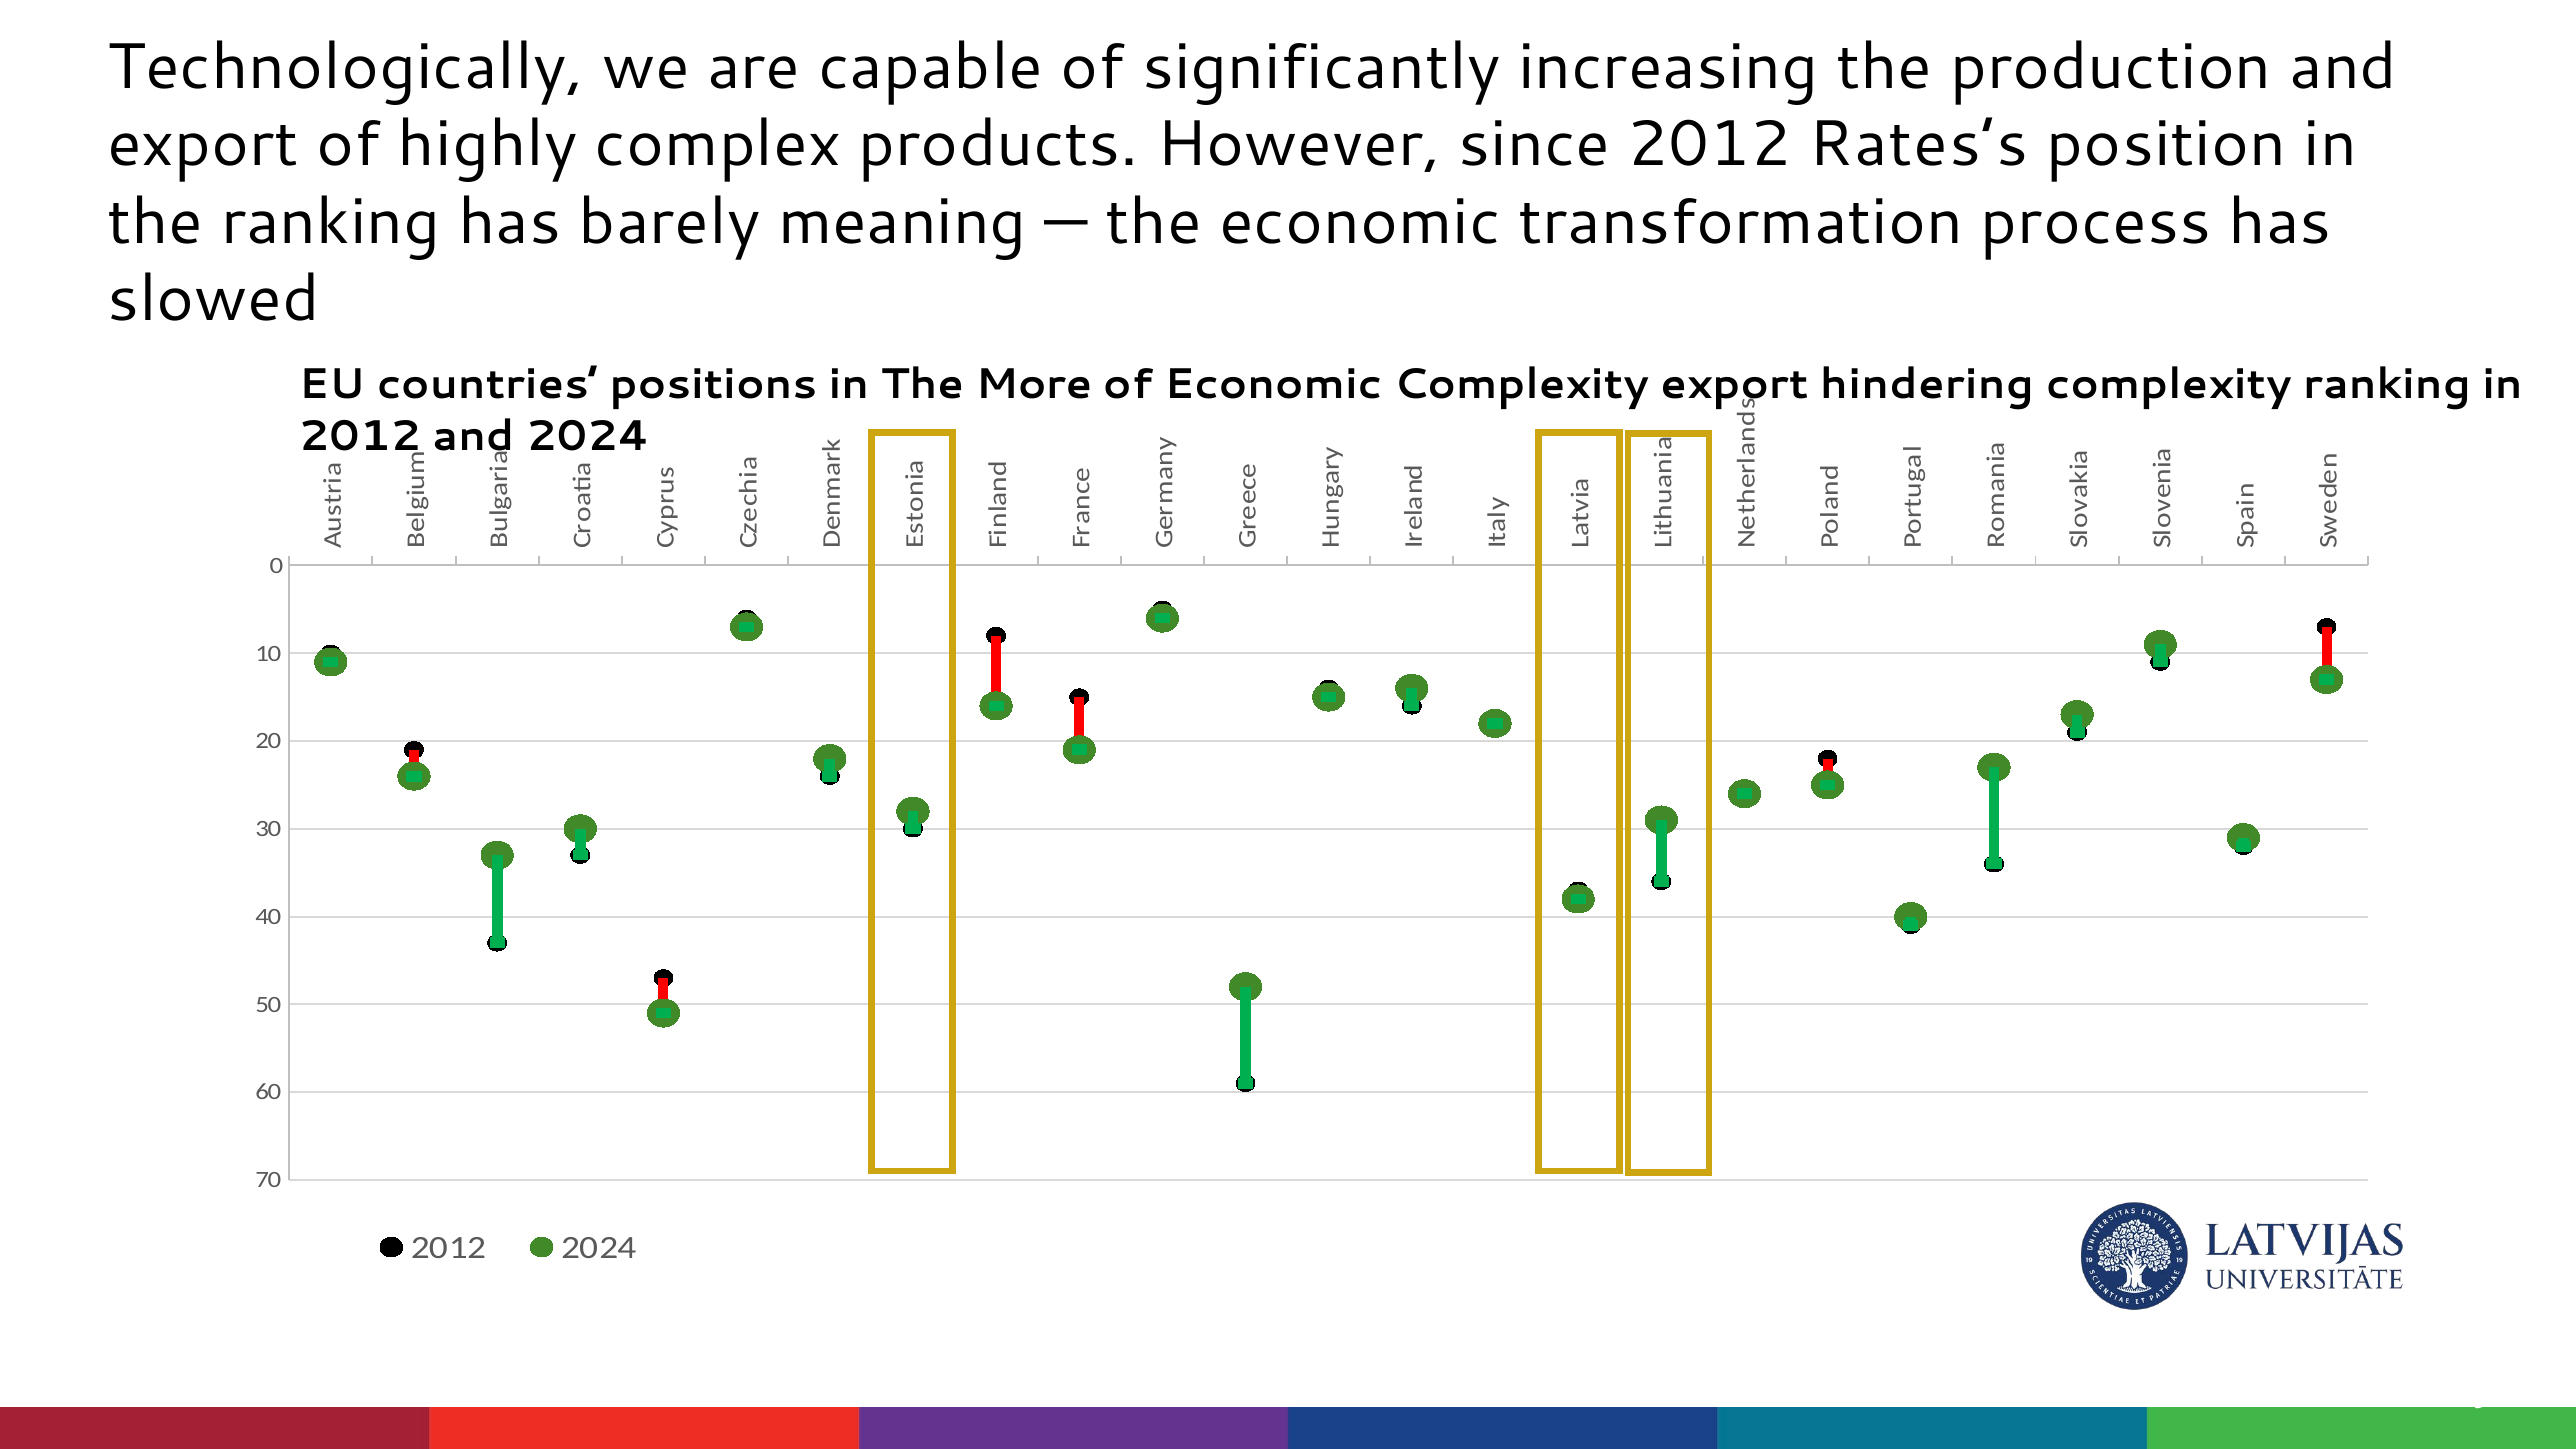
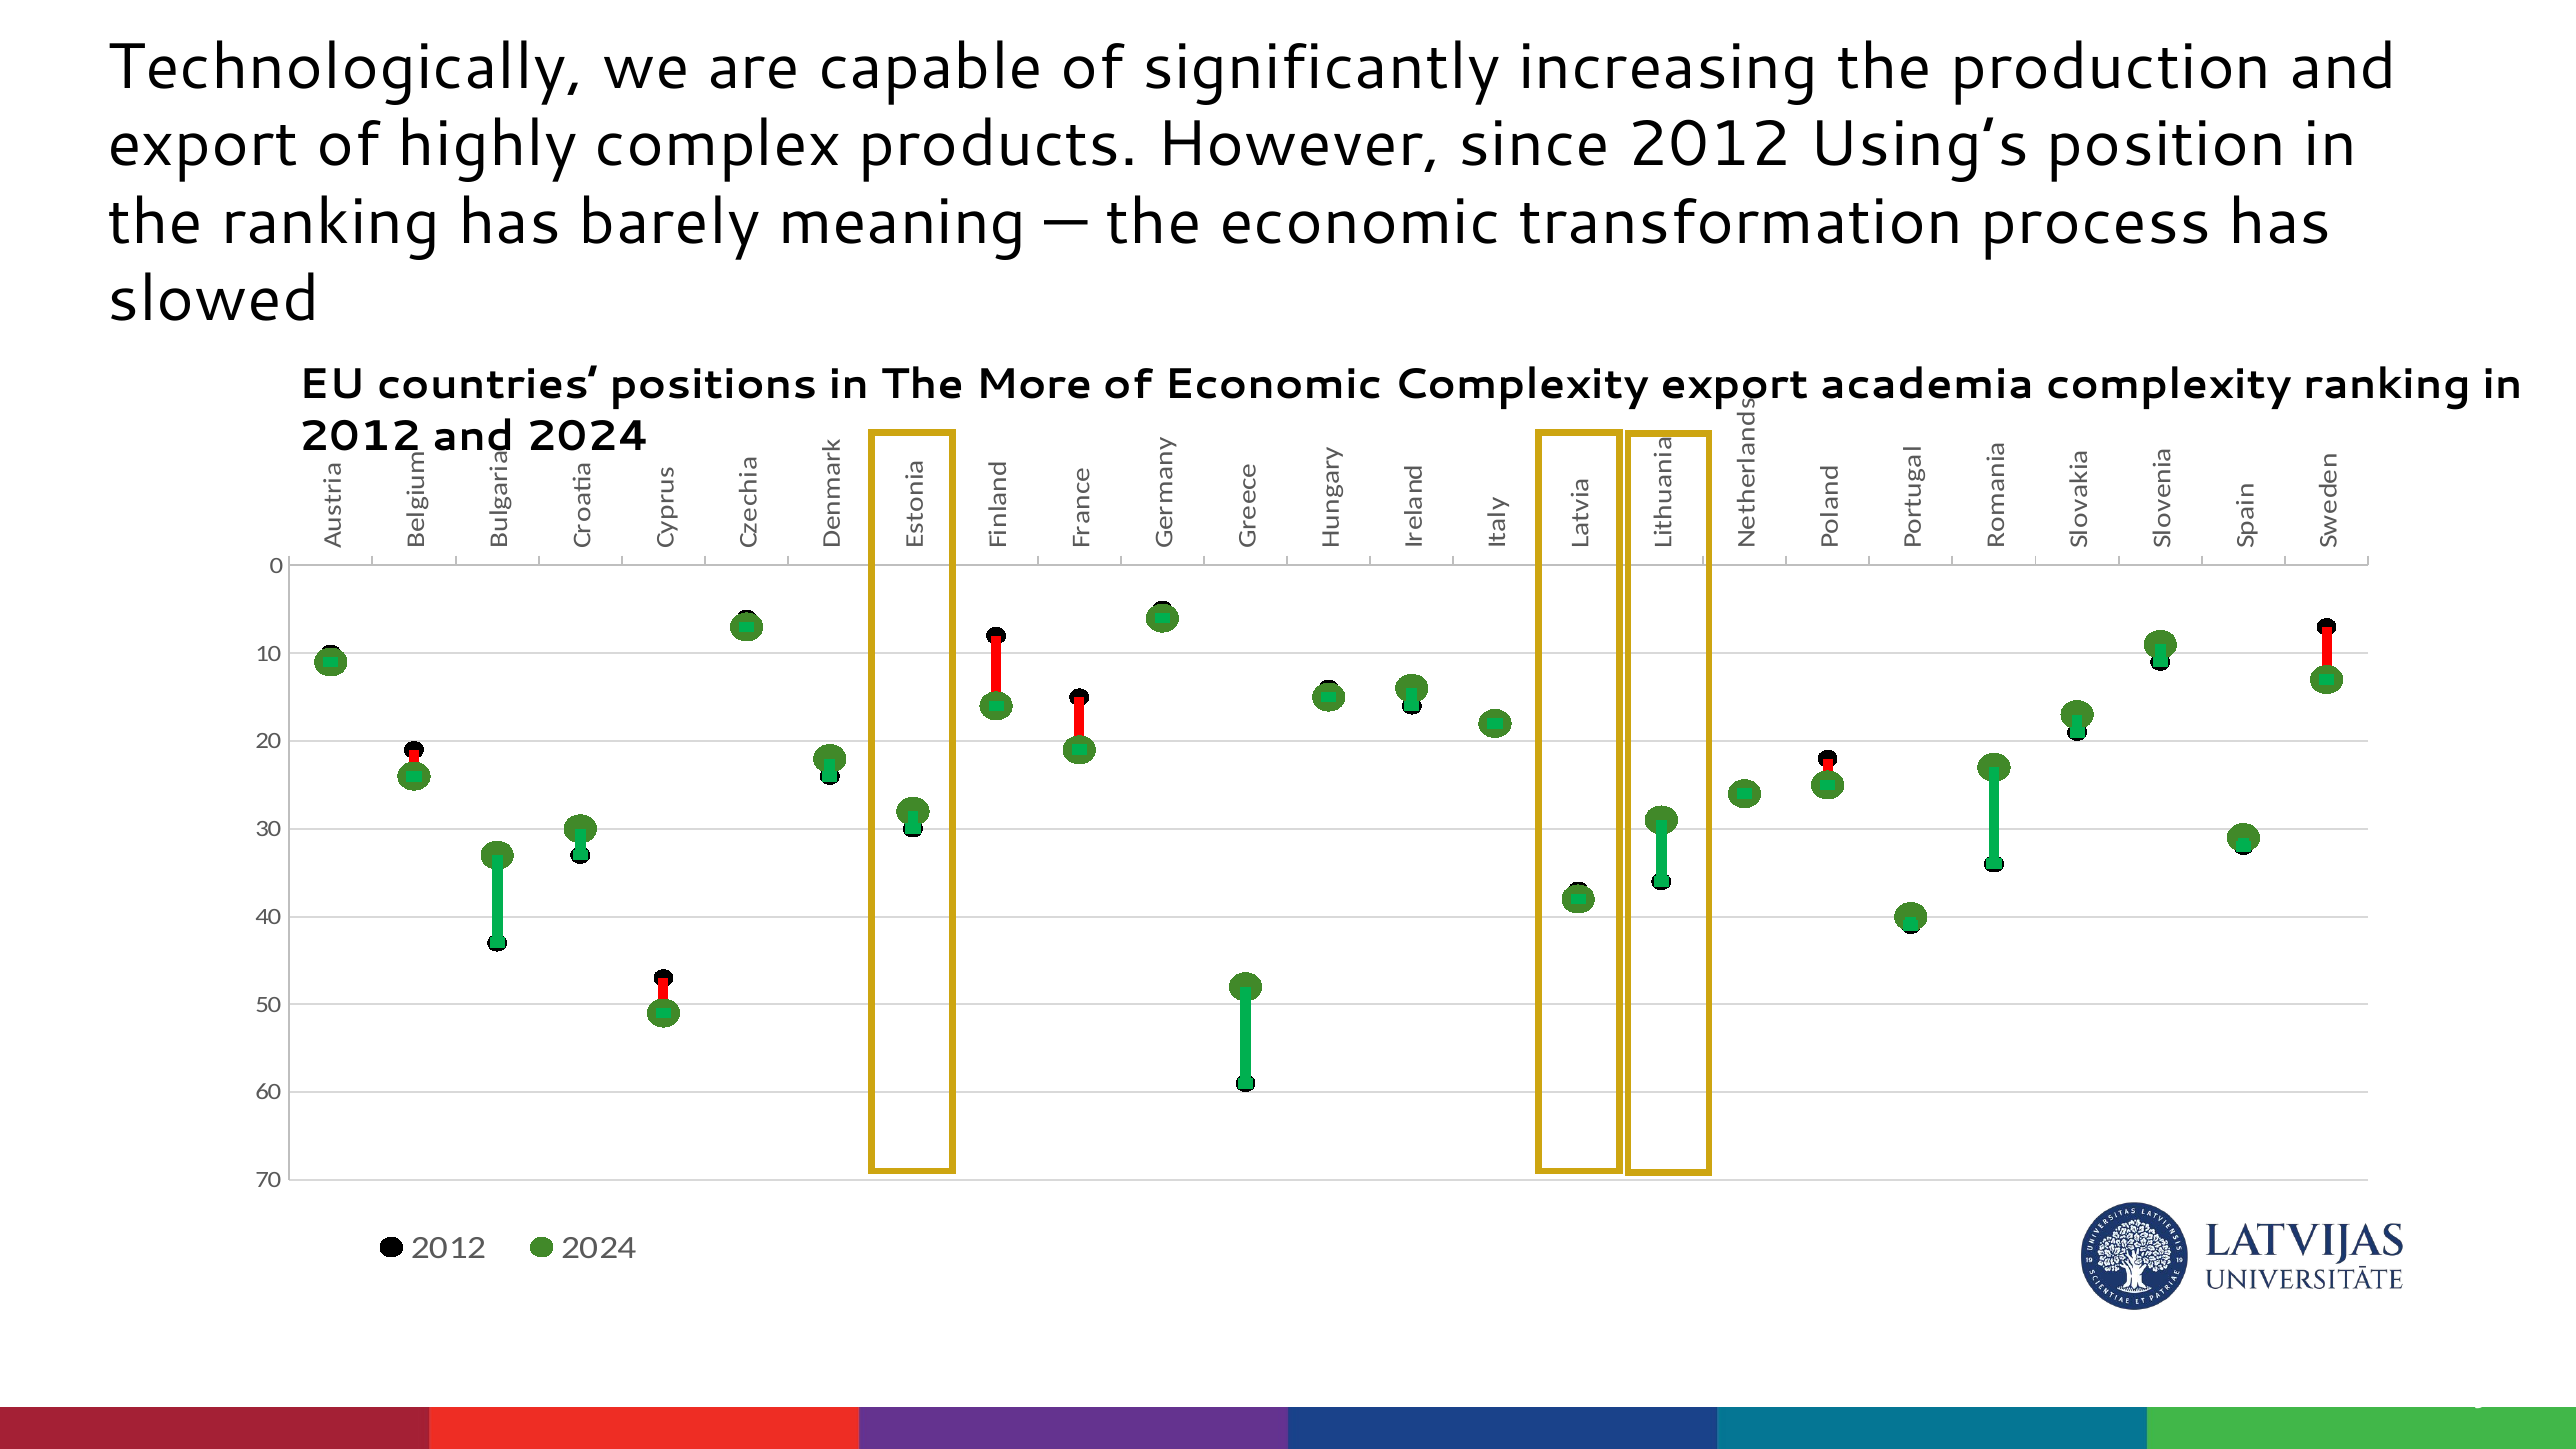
Rates’s: Rates’s -> Using’s (1919, 145)
hindering: hindering -> academia (1927, 385)
